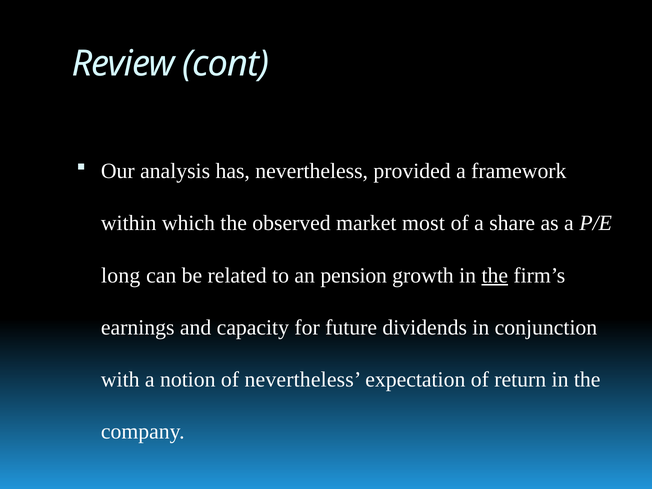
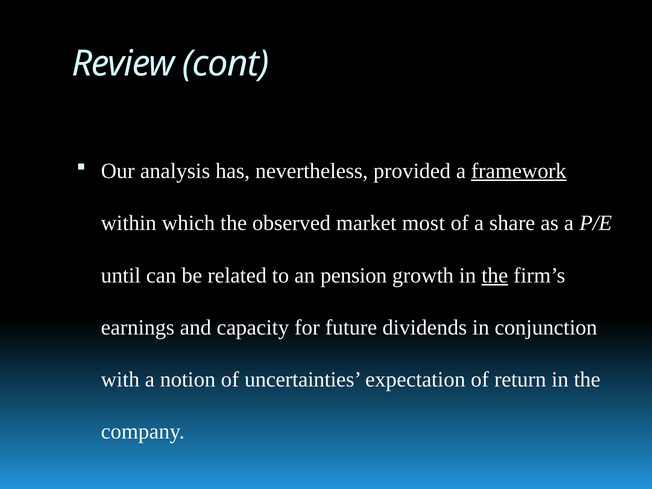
framework underline: none -> present (519, 171)
long: long -> until (121, 275)
of nevertheless: nevertheless -> uncertainties (303, 380)
